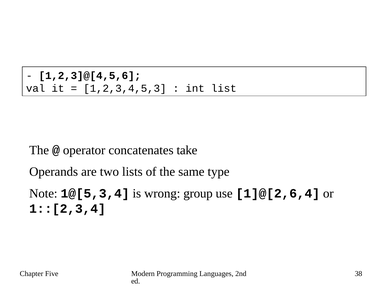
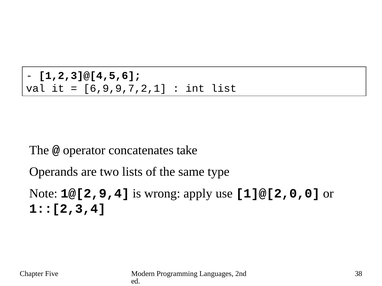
1,2,3,4,5,3: 1,2,3,4,5,3 -> 6,9,9,7,2,1 (125, 89)
1@[5,3,4: 1@[5,3,4 -> 1@[2,9,4 (95, 194)
group: group -> apply (198, 194)
1]@[2,6,4: 1]@[2,6,4 -> 1]@[2,0,0 (278, 194)
